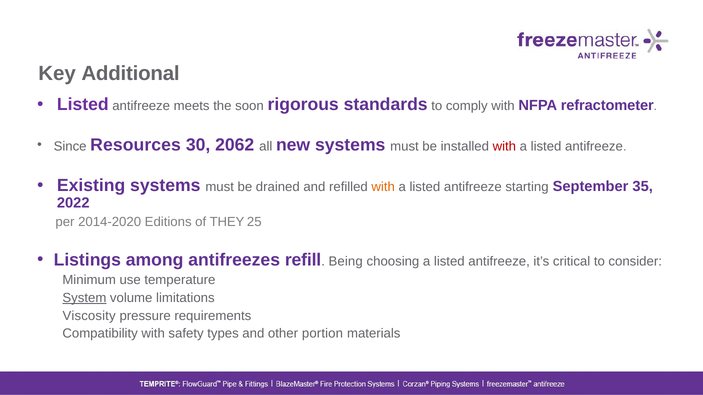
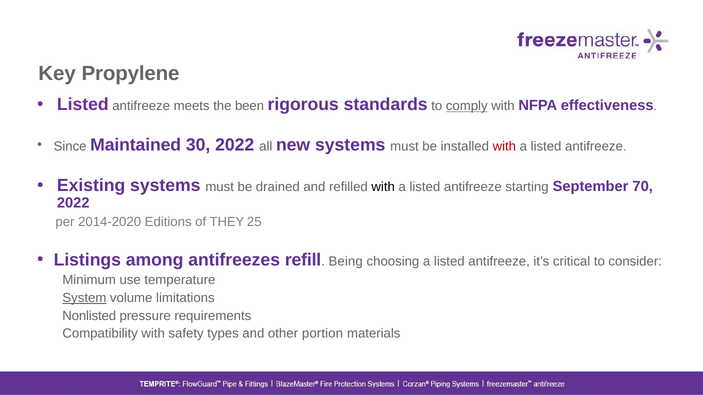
Additional: Additional -> Propylene (131, 74)
soon: soon -> been (250, 106)
comply underline: none -> present (467, 106)
refractometer: refractometer -> effectiveness (607, 106)
Resources: Resources -> Maintained (136, 145)
30 2062: 2062 -> 2022 (235, 145)
with colour: orange -> black (383, 187)
35: 35 -> 70 (643, 187)
Viscosity: Viscosity -> Nonlisted (89, 316)
